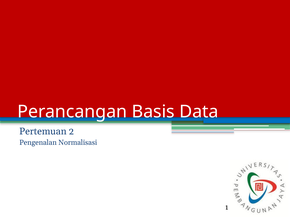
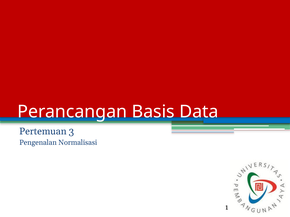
2: 2 -> 3 (71, 132)
